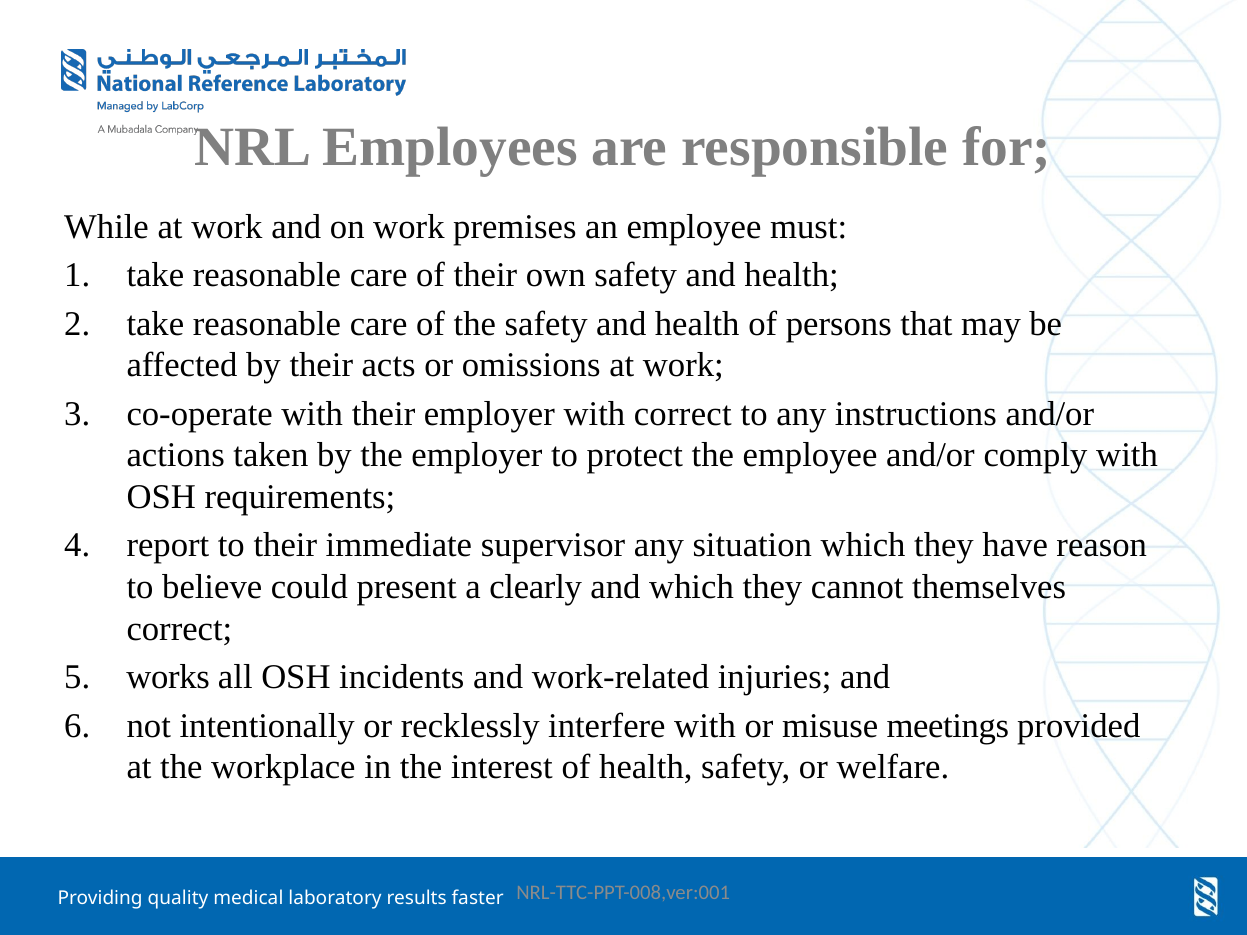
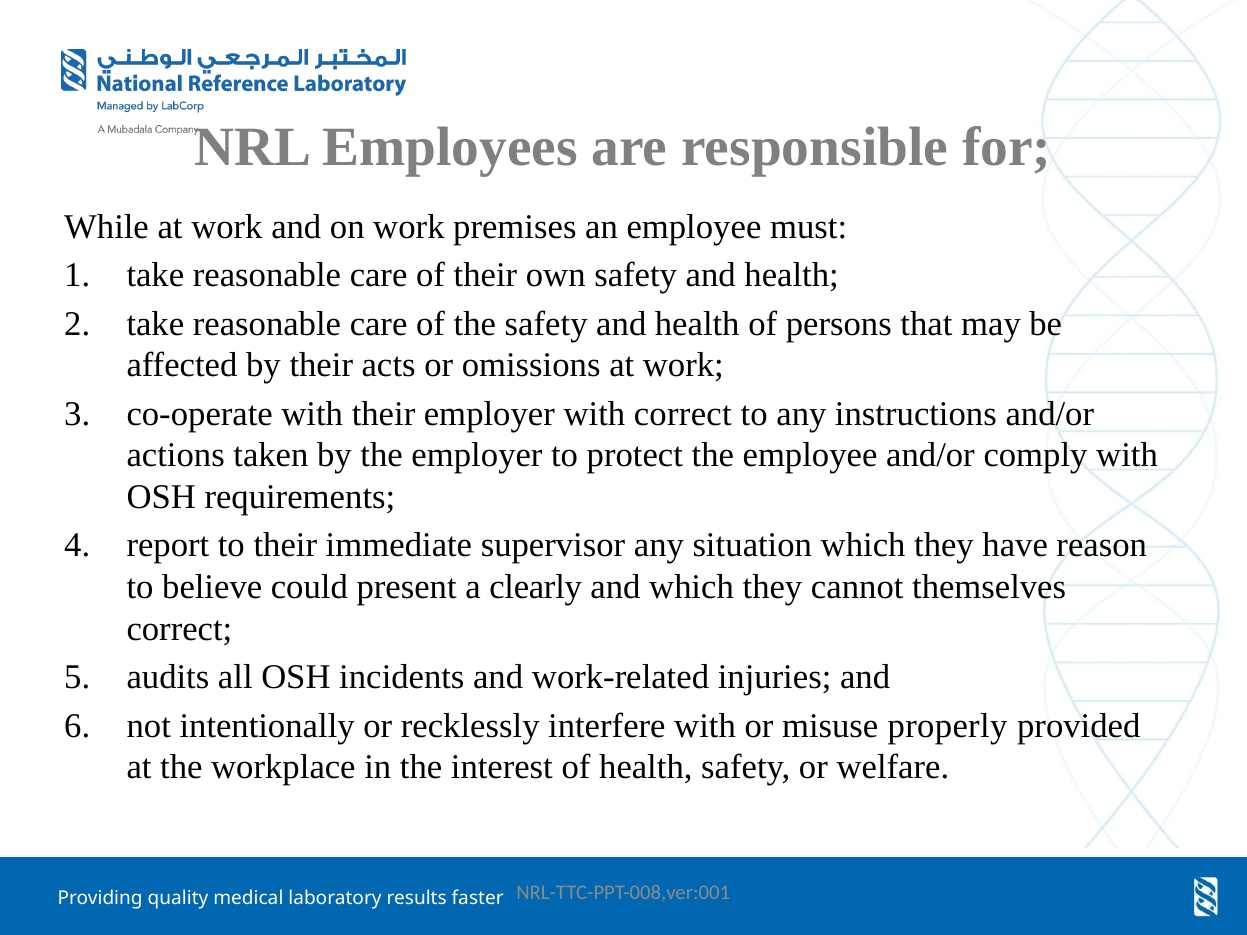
works: works -> audits (168, 677)
meetings: meetings -> properly (948, 726)
